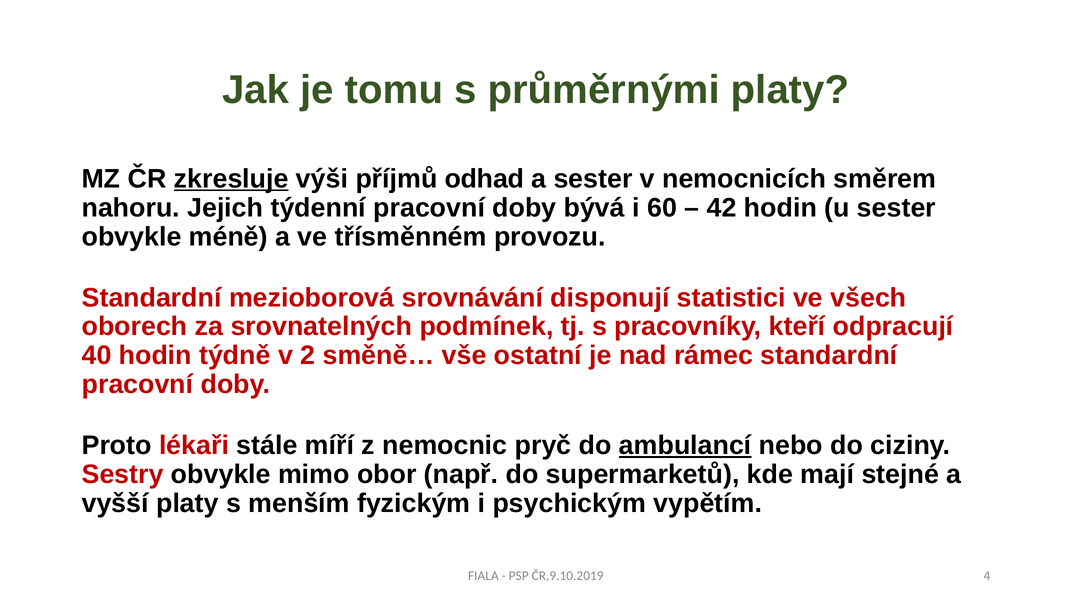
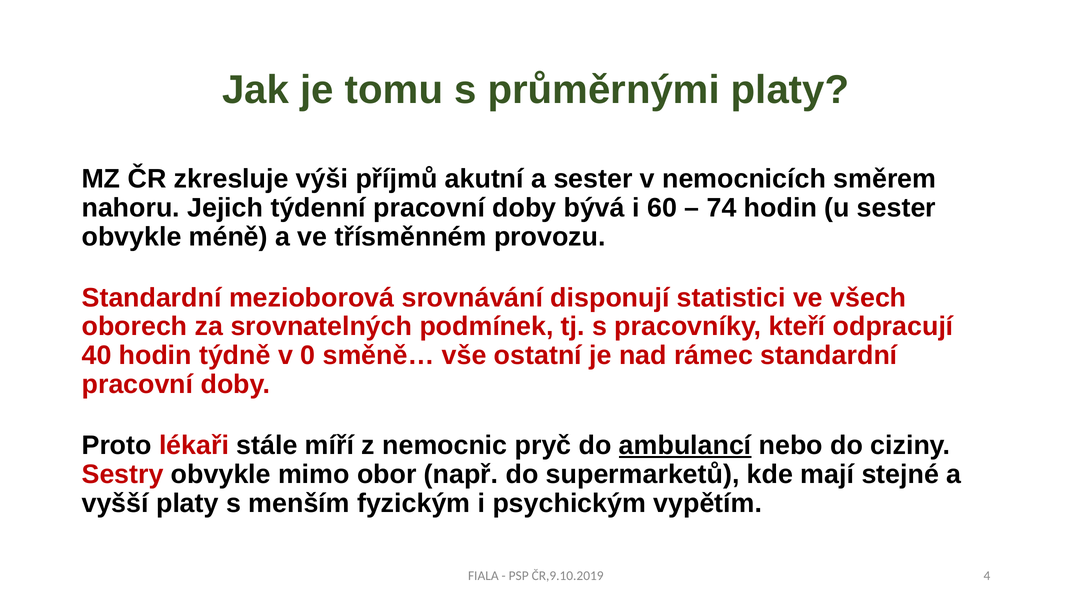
zkresluje underline: present -> none (231, 179)
odhad: odhad -> akutní (484, 179)
42: 42 -> 74 (722, 208)
2: 2 -> 0 (308, 356)
